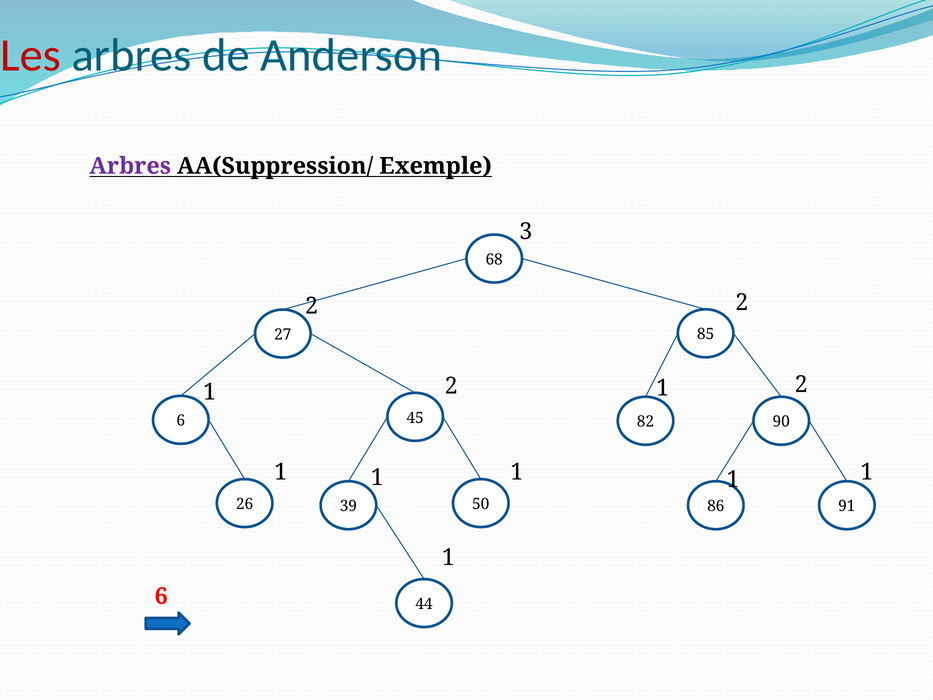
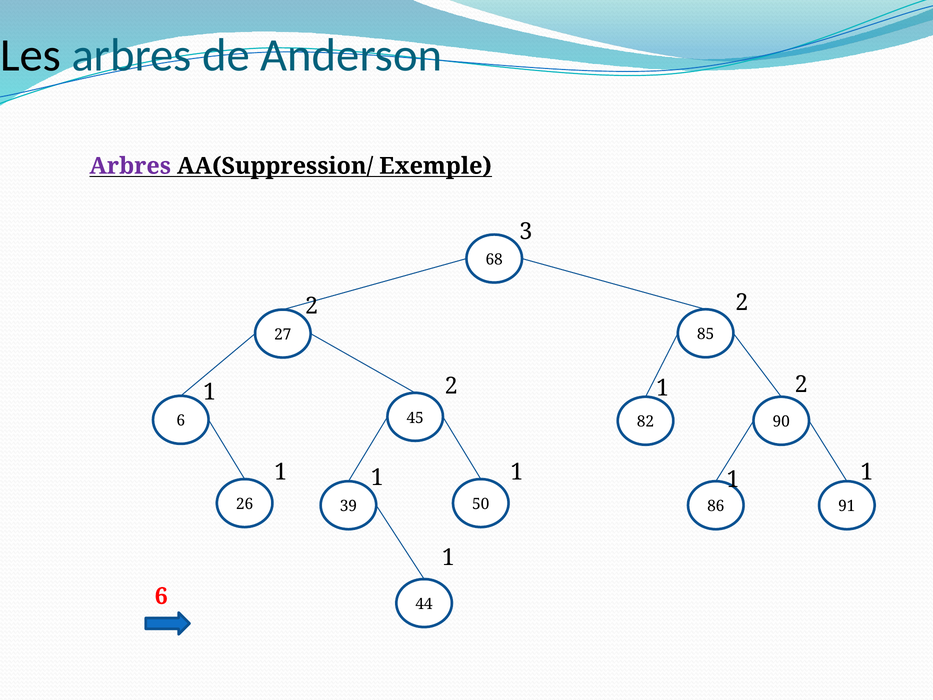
Les colour: red -> black (31, 55)
